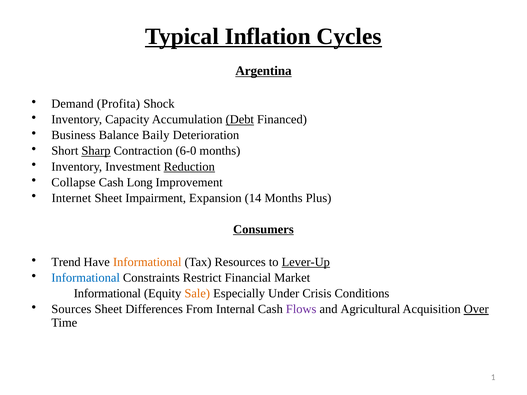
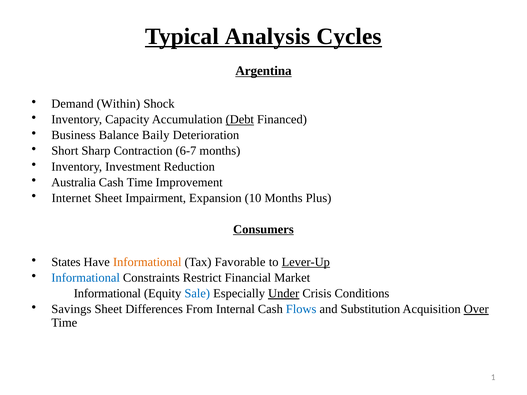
Inflation: Inflation -> Analysis (268, 36)
Profita: Profita -> Within (118, 104)
Sharp underline: present -> none (96, 151)
6-0: 6-0 -> 6-7 (186, 151)
Reduction underline: present -> none (189, 167)
Collapse: Collapse -> Australia (74, 182)
Cash Long: Long -> Time (140, 182)
14: 14 -> 10 (253, 198)
Trend: Trend -> States (66, 262)
Resources: Resources -> Favorable (240, 262)
Sale colour: orange -> blue (197, 294)
Under underline: none -> present (284, 294)
Sources: Sources -> Savings (71, 309)
Flows colour: purple -> blue (301, 309)
Agricultural: Agricultural -> Substitution (370, 309)
